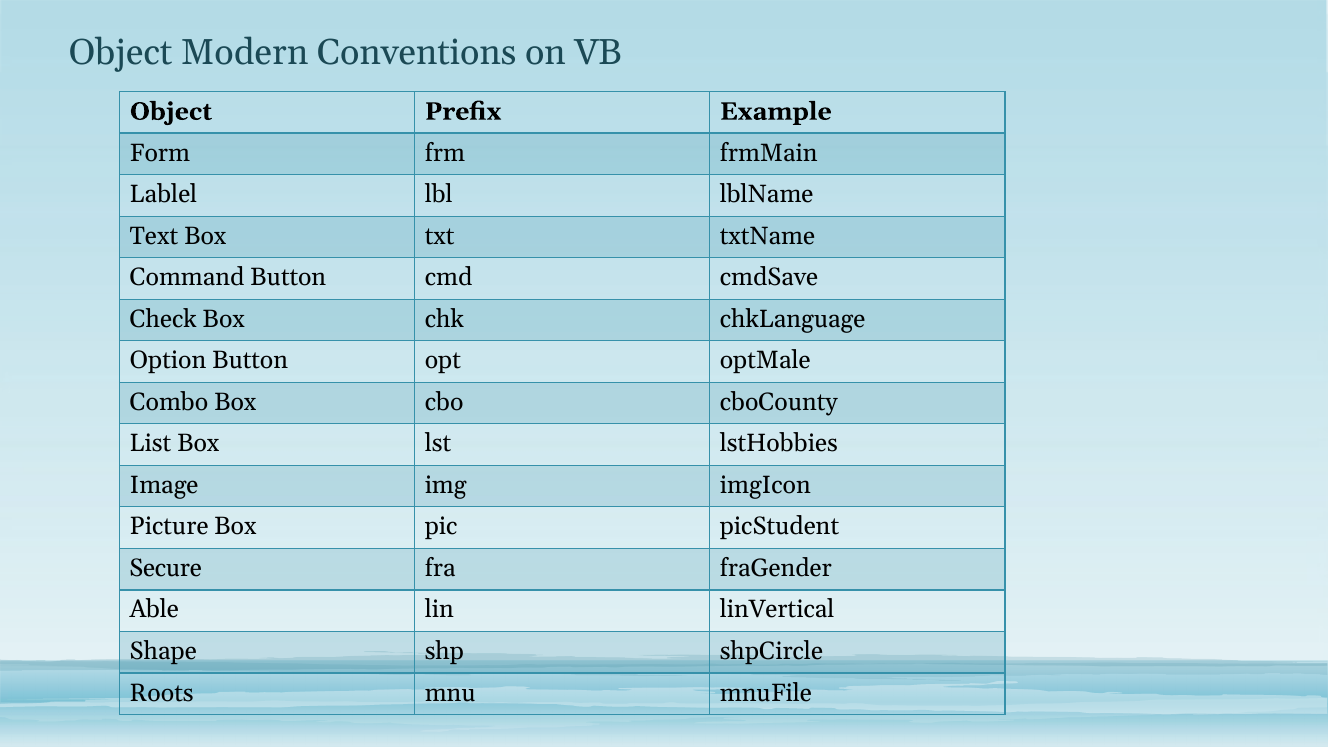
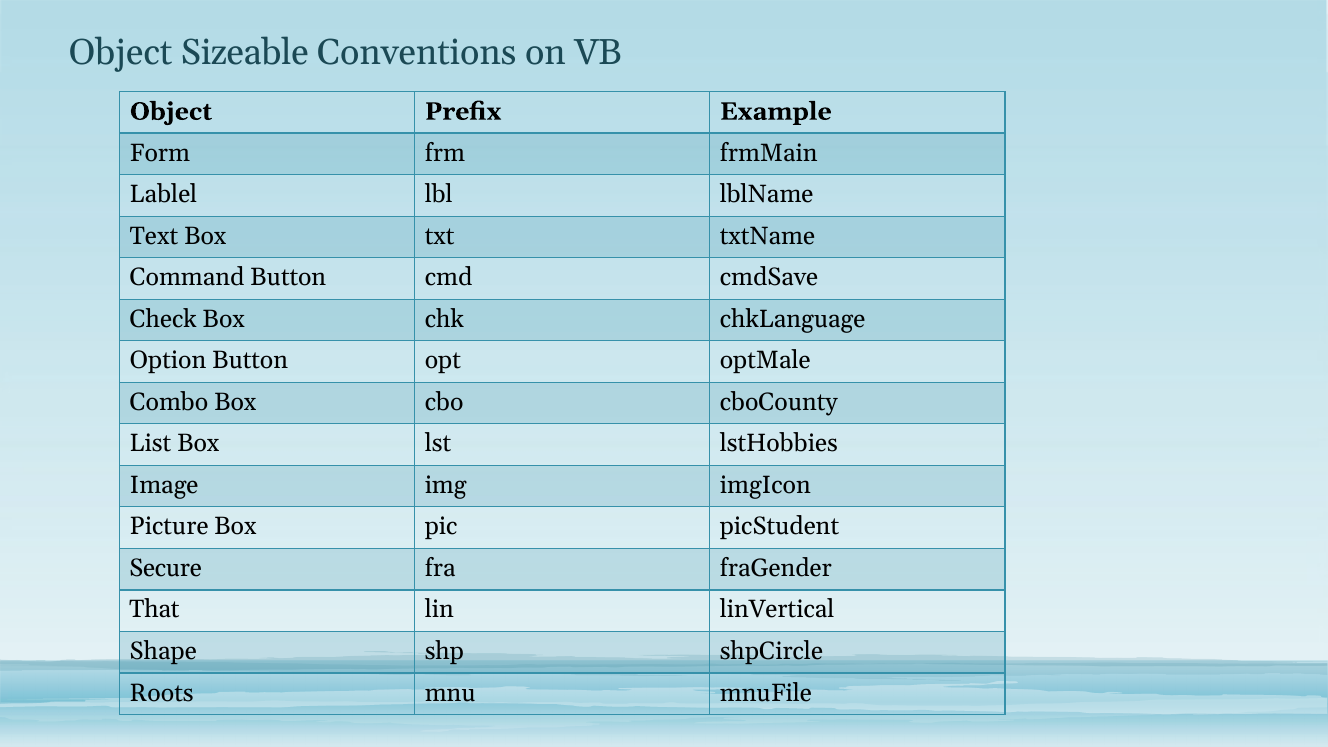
Modern: Modern -> Sizeable (245, 53)
Able: Able -> That (154, 610)
